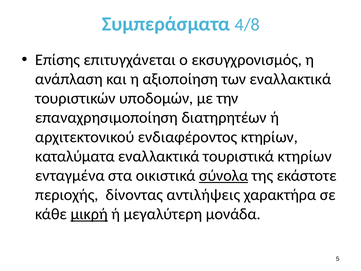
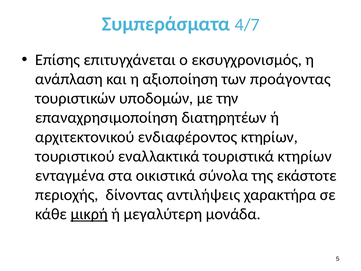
4/8: 4/8 -> 4/7 (247, 25)
των εναλλακτικά: εναλλακτικά -> προάγοντας (290, 79)
καταλύματα: καταλύματα -> τουριστικού (75, 156)
σύνολα underline: present -> none (224, 175)
